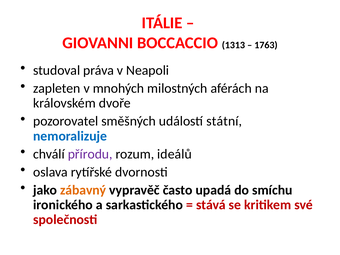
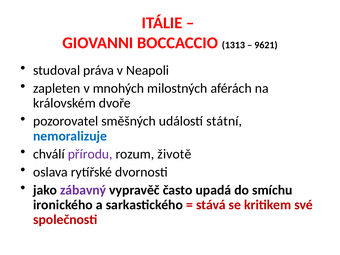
1763: 1763 -> 9621 (266, 45)
ideálů: ideálů -> životě (174, 154)
zábavný colour: orange -> purple (83, 190)
